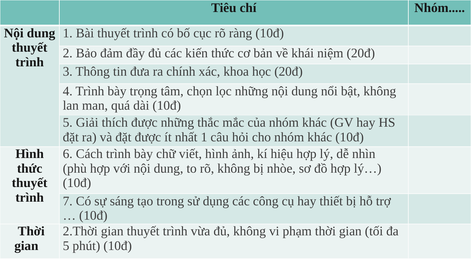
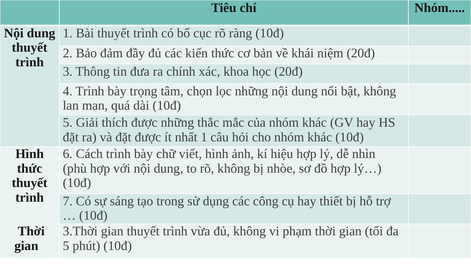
2.Thời: 2.Thời -> 3.Thời (80, 231)
